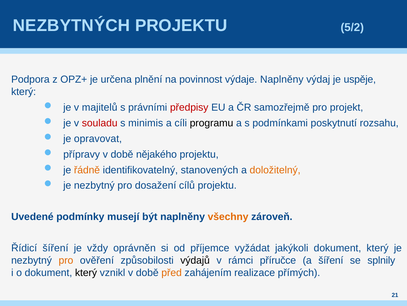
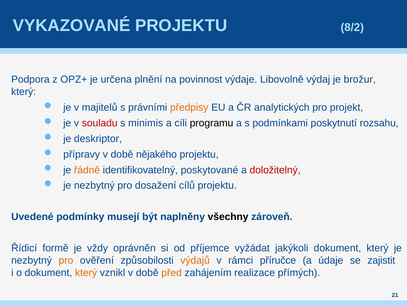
NEZBYTNÝCH: NEZBYTNÝCH -> VYKAZOVANÉ (72, 26)
5/2: 5/2 -> 8/2 (352, 27)
výdaje Naplněny: Naplněny -> Libovolně (282, 79)
uspěje: uspěje -> brožur (360, 79)
předpisy colour: red -> orange (189, 107)
samozřejmě: samozřejmě -> analytických (282, 107)
opravovat: opravovat -> deskriptor (98, 138)
stanovených: stanovených -> poskytované (210, 170)
doložitelný colour: orange -> red (275, 170)
všechny colour: orange -> black (228, 216)
Řídicí šíření: šíření -> formě (56, 248)
výdajů colour: black -> orange (195, 260)
a šíření: šíření -> údaje (331, 260)
splnily: splnily -> zajistit (381, 260)
který colour: black -> orange (86, 272)
